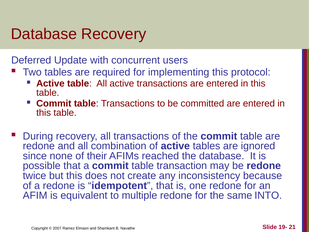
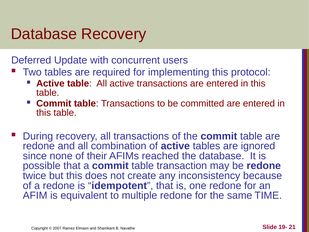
INTO: INTO -> TIME (268, 195)
